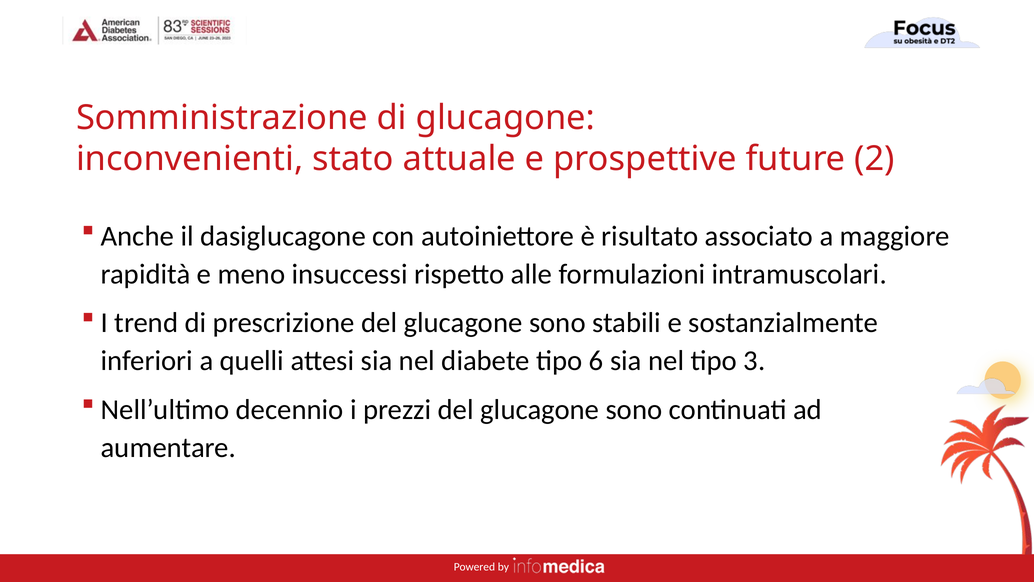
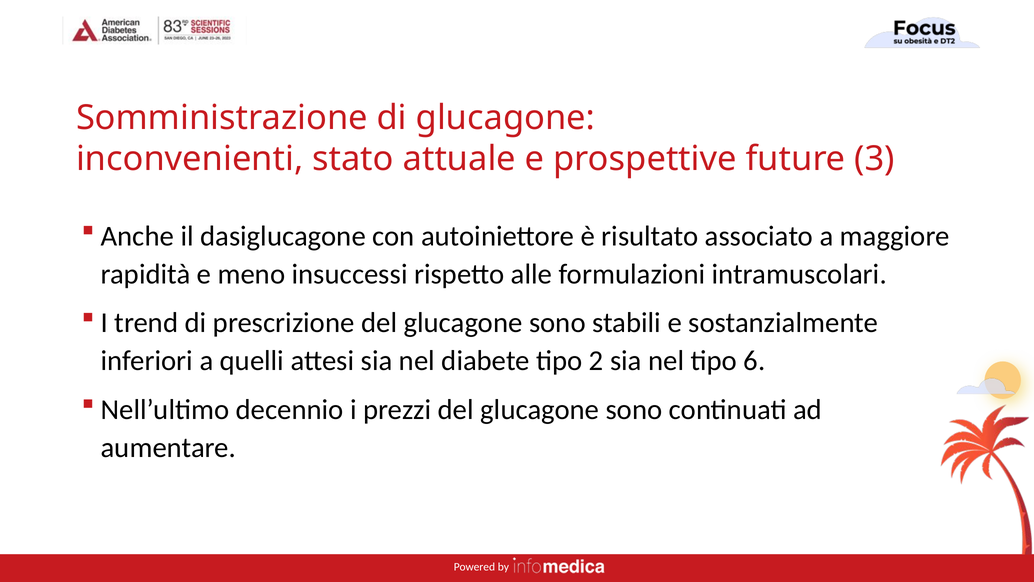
2: 2 -> 3 (875, 159)
6: 6 -> 2 (596, 361)
3: 3 -> 6 (754, 361)
